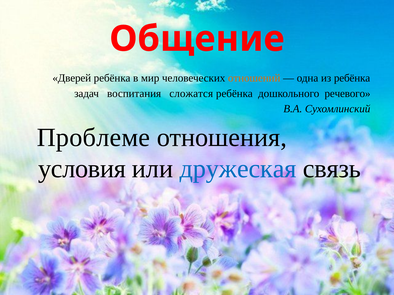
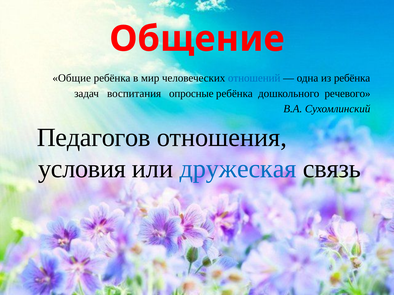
Дверей: Дверей -> Общие (72, 78)
отношений colour: orange -> blue (254, 78)
сложатся: сложатся -> опросные (191, 94)
Проблеме: Проблеме -> Педагогов (94, 138)
